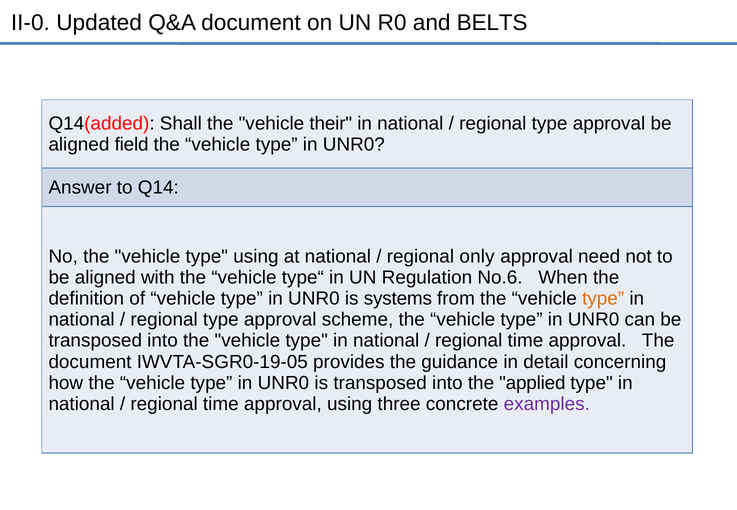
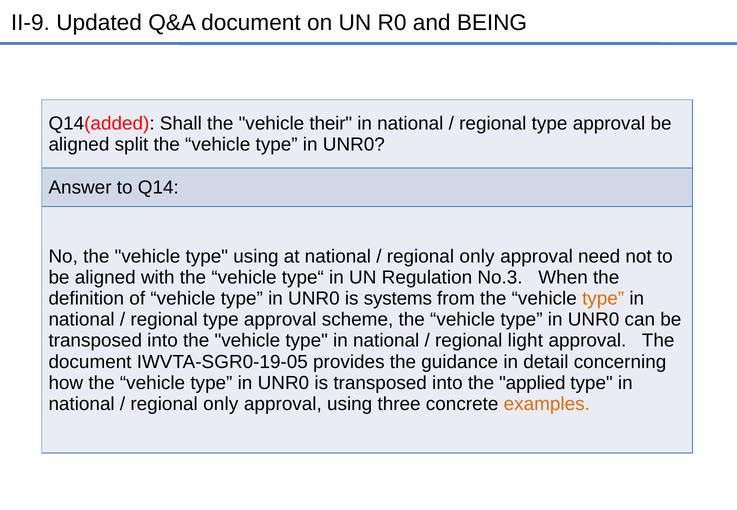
II-0: II-0 -> II-9 (30, 23)
BELTS: BELTS -> BEING (492, 23)
field: field -> split (131, 145)
No.6: No.6 -> No.3 (500, 278)
time: time -> light (525, 341)
time: time -> only (221, 404)
examples colour: purple -> orange (547, 404)
